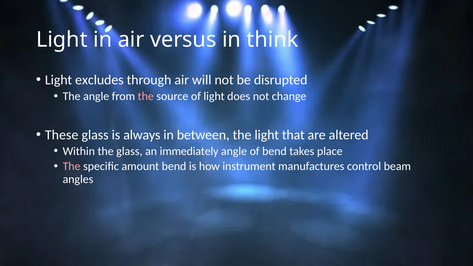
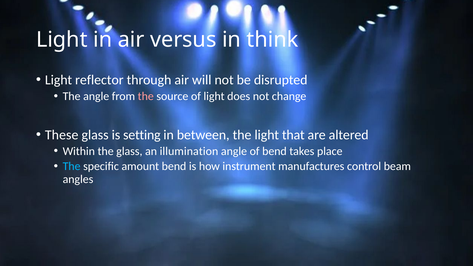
excludes: excludes -> reflector (99, 80)
always: always -> setting (142, 135)
immediately: immediately -> illumination (189, 151)
The colour: pink -> light blue (72, 166)
